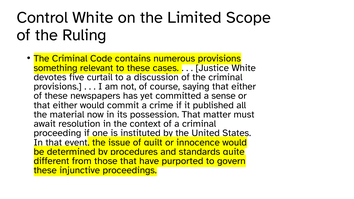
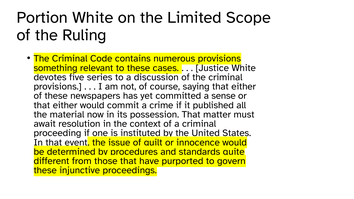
Control: Control -> Portion (42, 17)
curtail: curtail -> series (100, 77)
